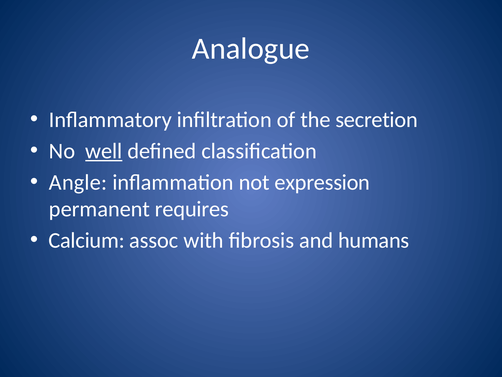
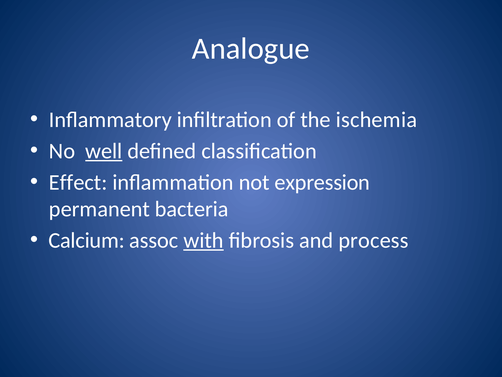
secretion: secretion -> ischemia (376, 120)
Angle: Angle -> Effect (78, 182)
requires: requires -> bacteria (192, 209)
with underline: none -> present (204, 240)
humans: humans -> process (373, 240)
